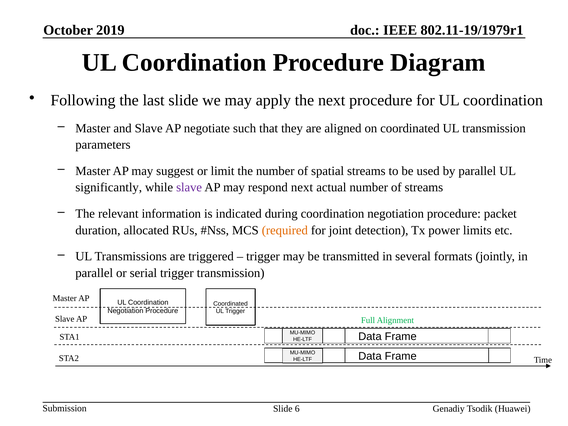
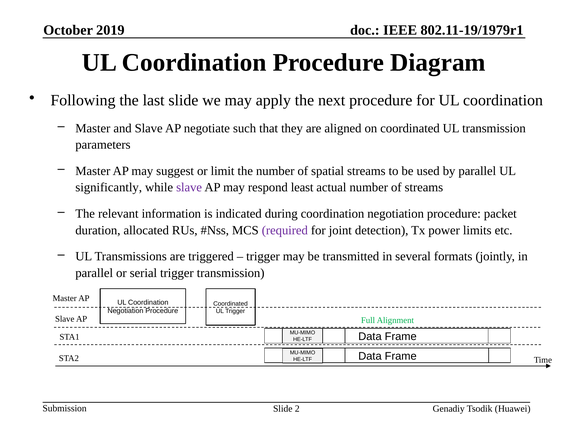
respond next: next -> least (302, 188)
required colour: orange -> purple (285, 230)
6: 6 -> 2 (297, 409)
